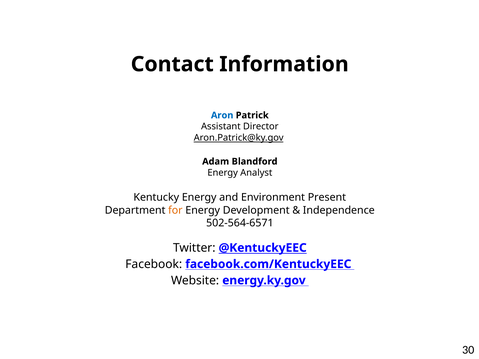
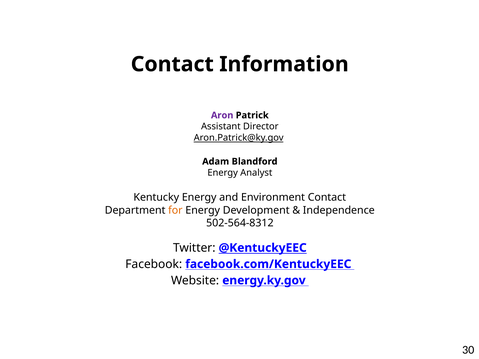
Aron colour: blue -> purple (222, 115)
Environment Present: Present -> Contact (327, 198)
502-564-6571: 502-564-6571 -> 502-564-8312 (240, 223)
